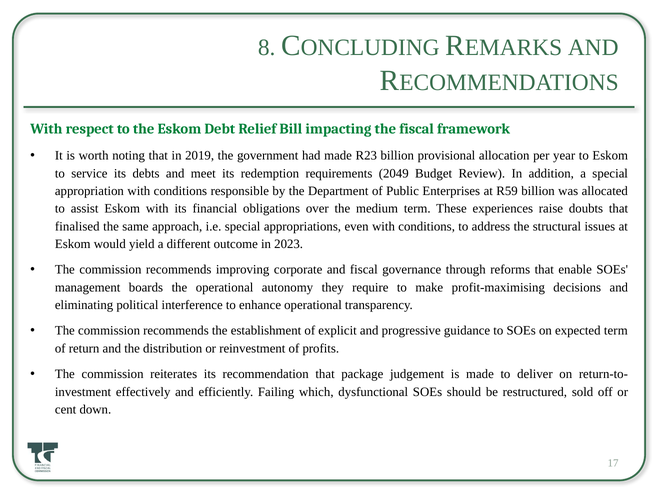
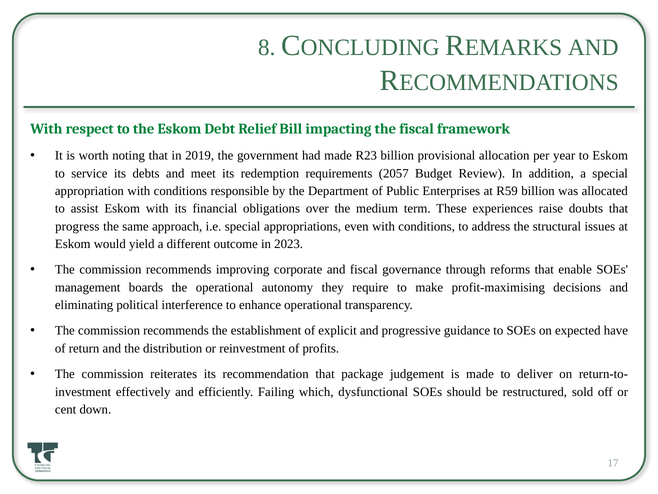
2049: 2049 -> 2057 (394, 173)
finalised: finalised -> progress (77, 226)
expected term: term -> have (616, 330)
